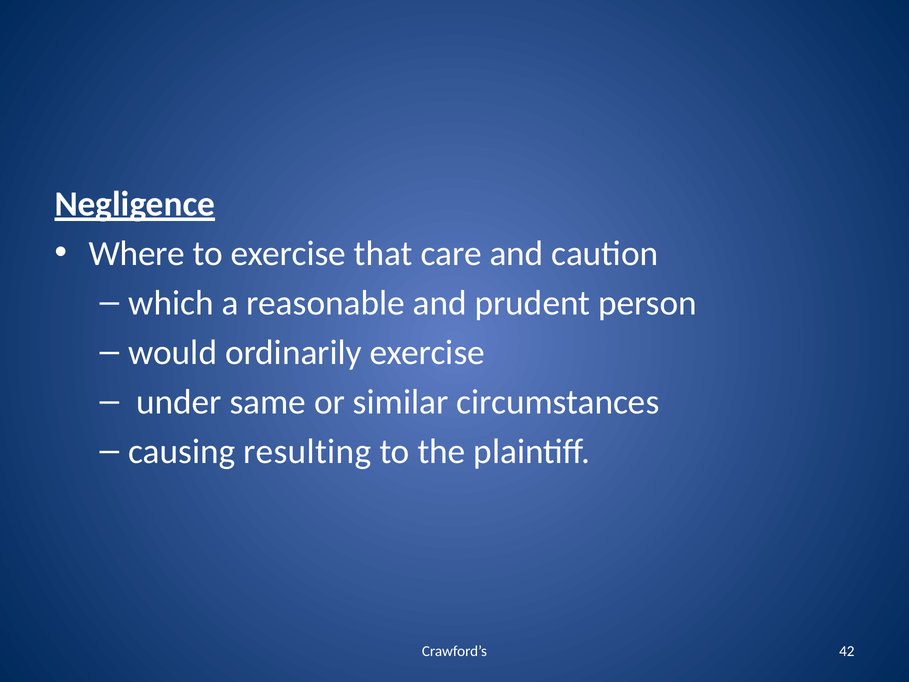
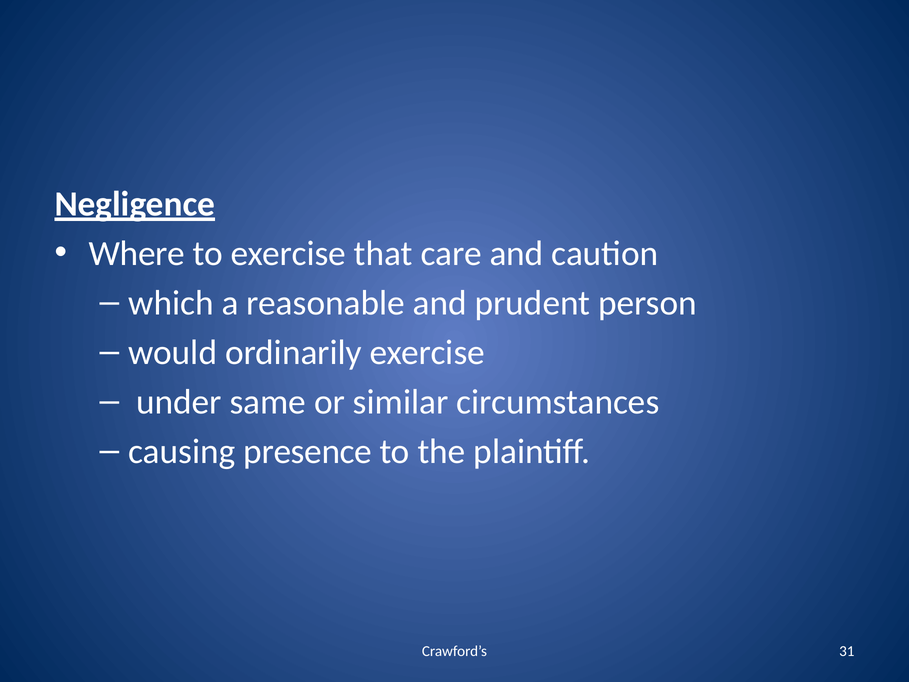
resulting: resulting -> presence (308, 451)
42: 42 -> 31 (847, 651)
